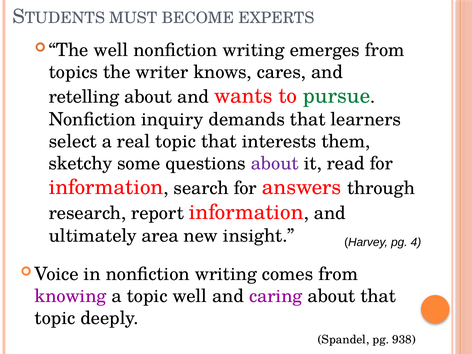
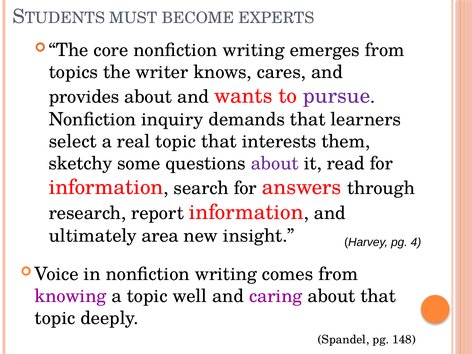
well: well -> core (111, 50)
retelling: retelling -> provides (84, 97)
pursue colour: green -> purple (337, 96)
938: 938 -> 148 (404, 340)
